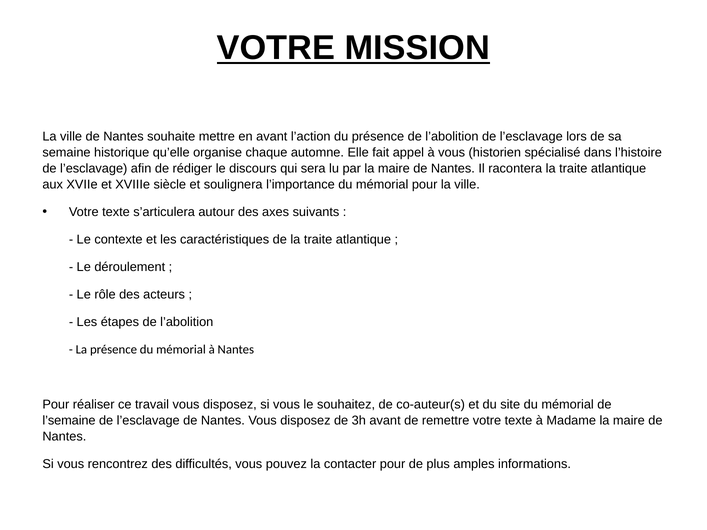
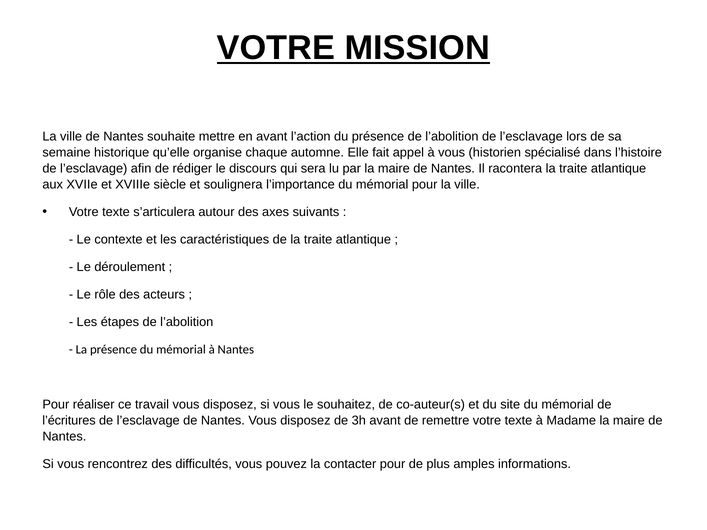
l’semaine: l’semaine -> l’écritures (69, 421)
